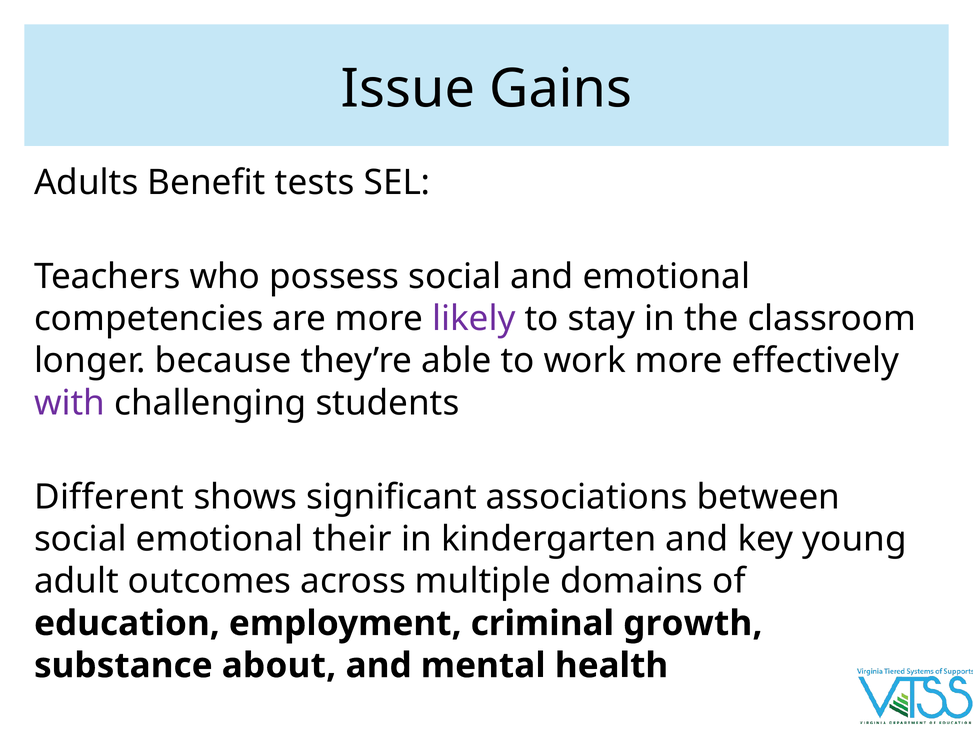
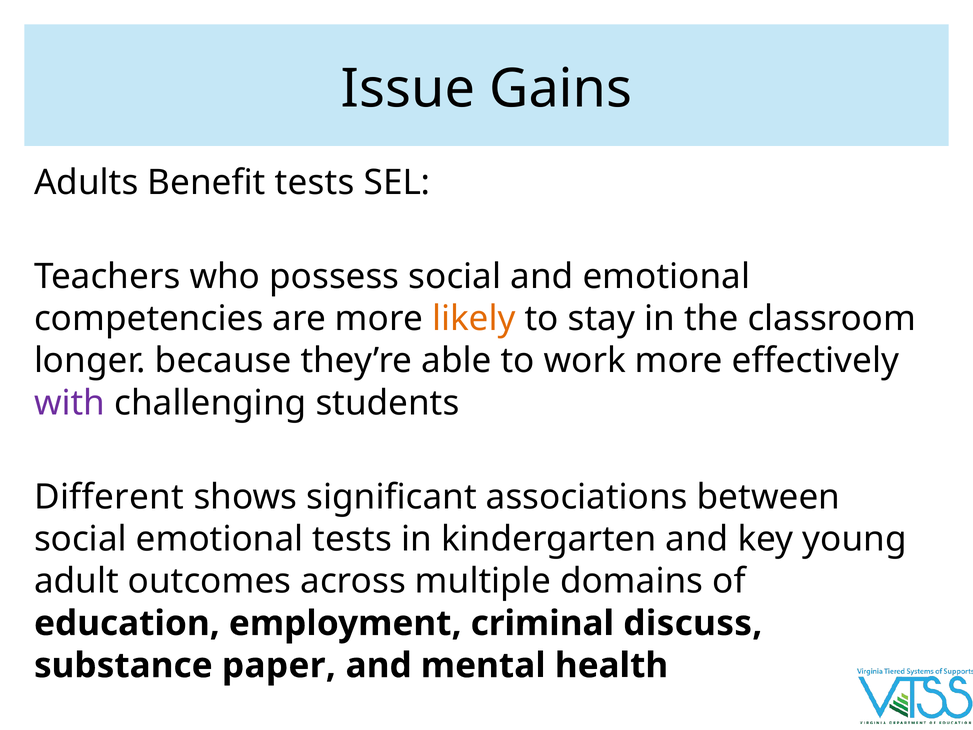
likely colour: purple -> orange (474, 318)
emotional their: their -> tests (352, 539)
growth: growth -> discuss (693, 623)
about: about -> paper (279, 665)
